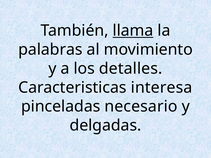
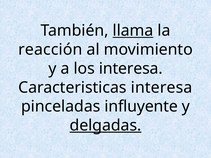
palabras: palabras -> reacción (50, 50)
los detalles: detalles -> interesa (131, 69)
necesario: necesario -> influyente (141, 107)
delgadas underline: none -> present (105, 126)
